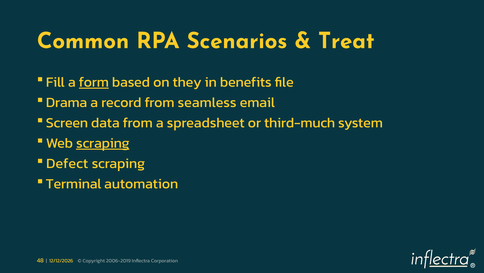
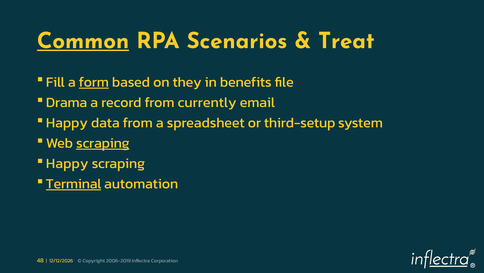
Common underline: none -> present (83, 41)
seamless: seamless -> currently (207, 102)
Screen: Screen -> Happy (67, 122)
third-much: third-much -> third-setup (300, 122)
Defect: Defect -> Happy (67, 163)
Terminal underline: none -> present (74, 183)
